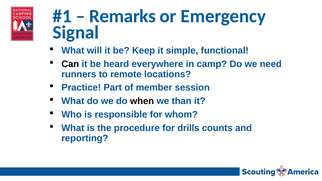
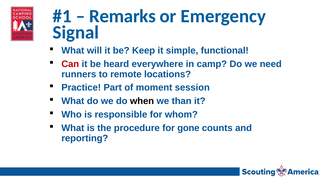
Can colour: black -> red (70, 64)
member: member -> moment (154, 88)
drills: drills -> gone (188, 128)
